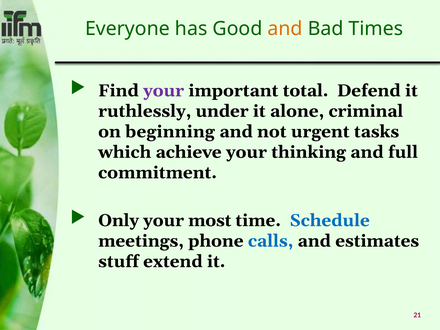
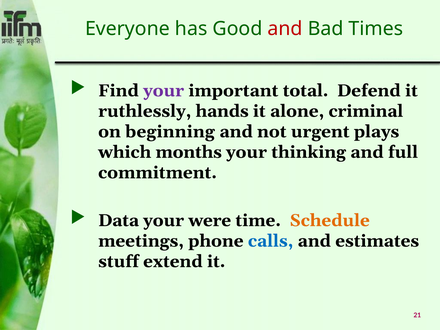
and colour: orange -> red (285, 29)
under: under -> hands (222, 111)
tasks: tasks -> plays (377, 132)
achieve: achieve -> months (189, 152)
Only: Only -> Data (119, 220)
most: most -> were (210, 220)
Schedule colour: blue -> orange (330, 220)
